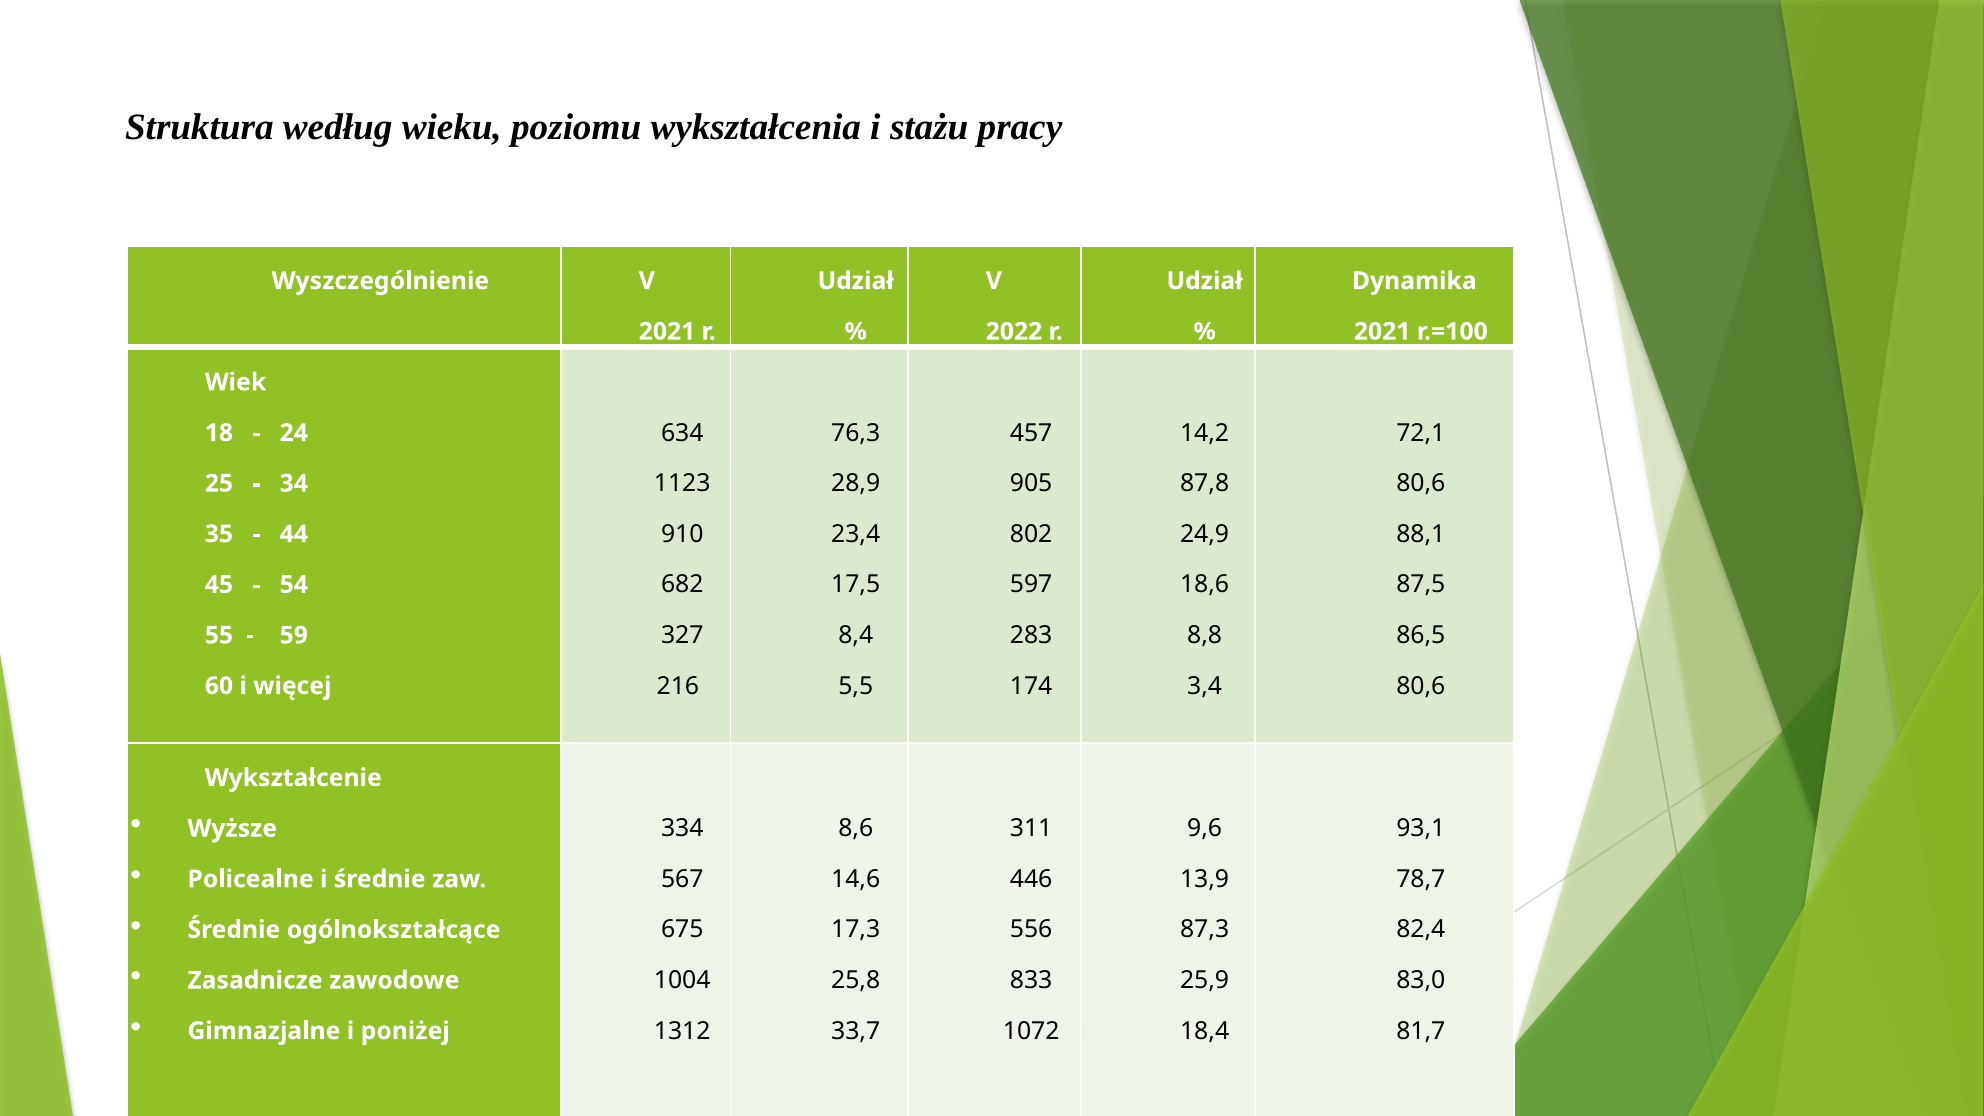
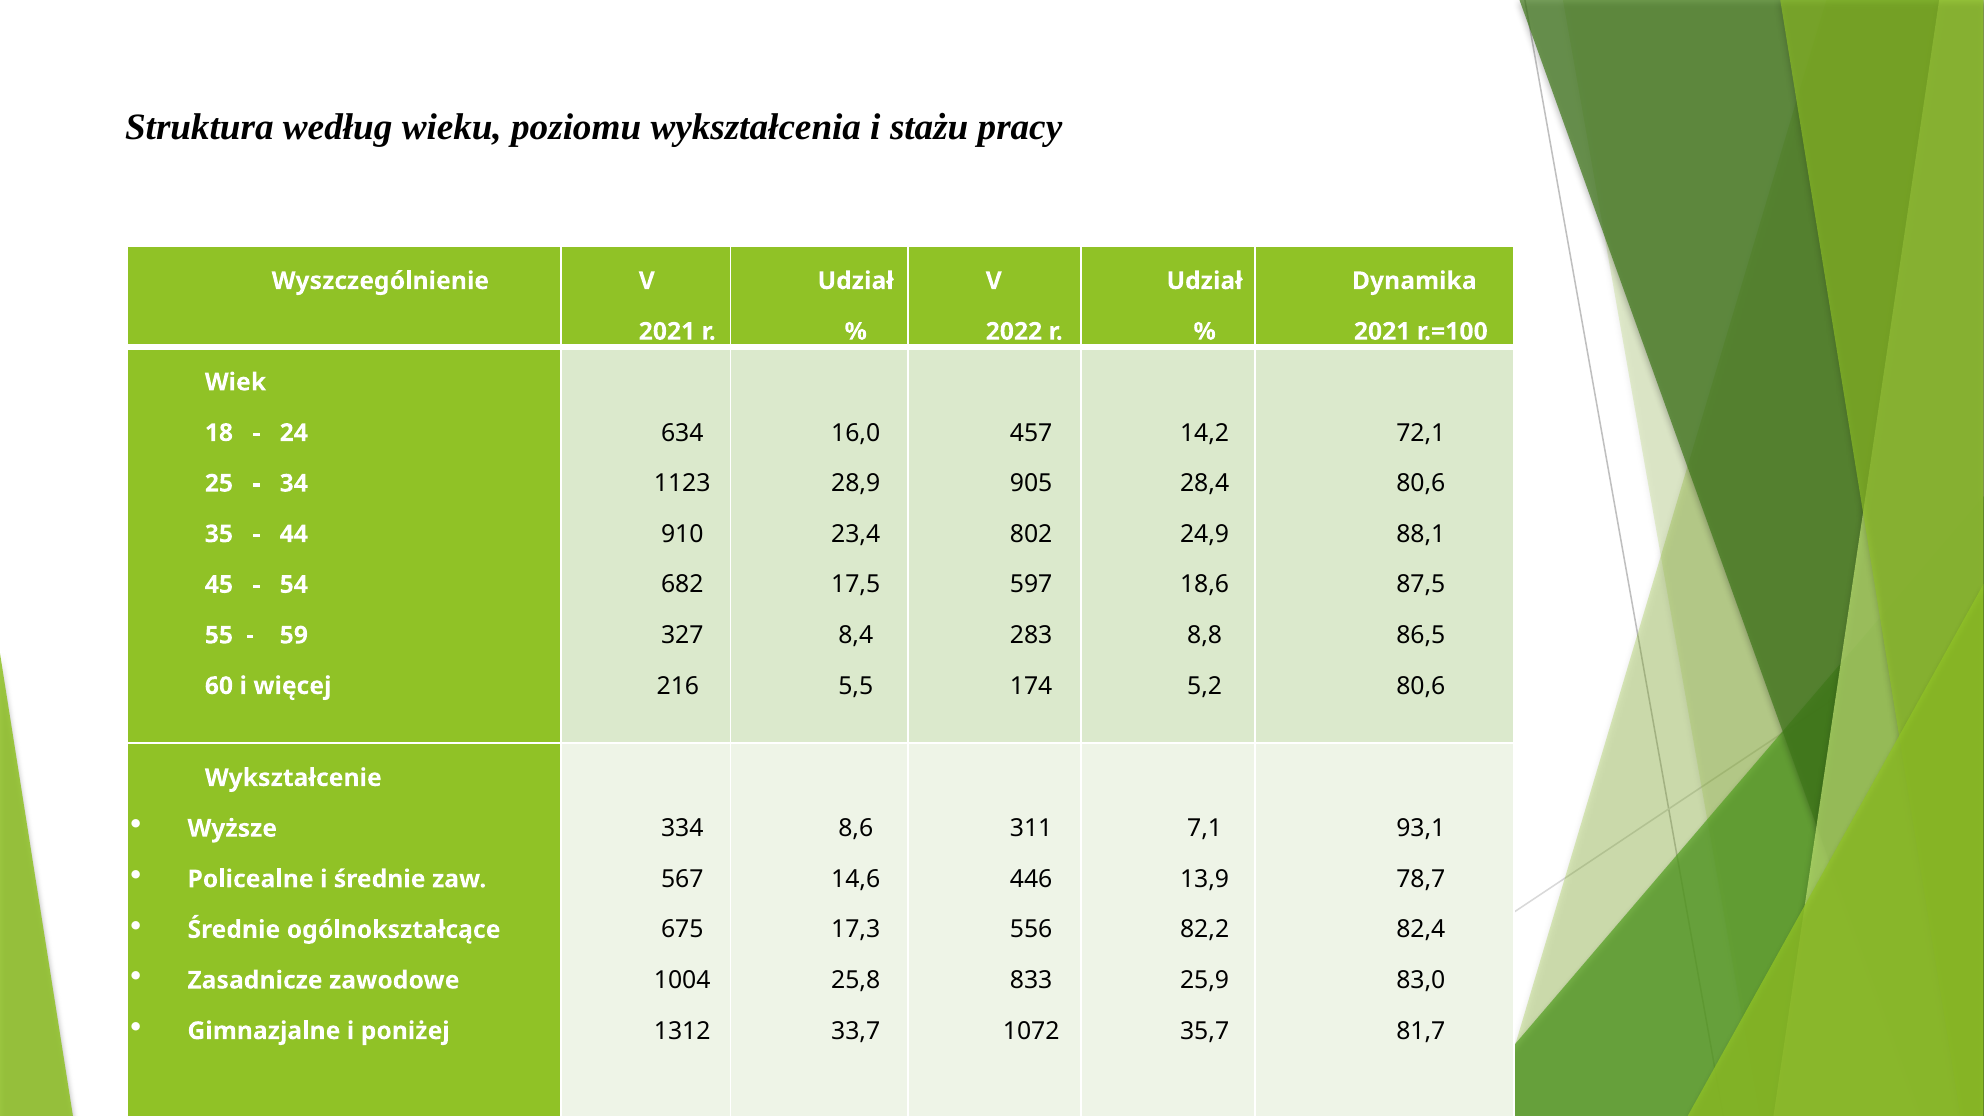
76,3: 76,3 -> 16,0 (856, 433)
87,8: 87,8 -> 28,4 (1205, 483)
3,4: 3,4 -> 5,2 (1205, 686)
9,6: 9,6 -> 7,1 (1205, 828)
87,3: 87,3 -> 82,2 (1205, 930)
18,4: 18,4 -> 35,7 (1205, 1031)
